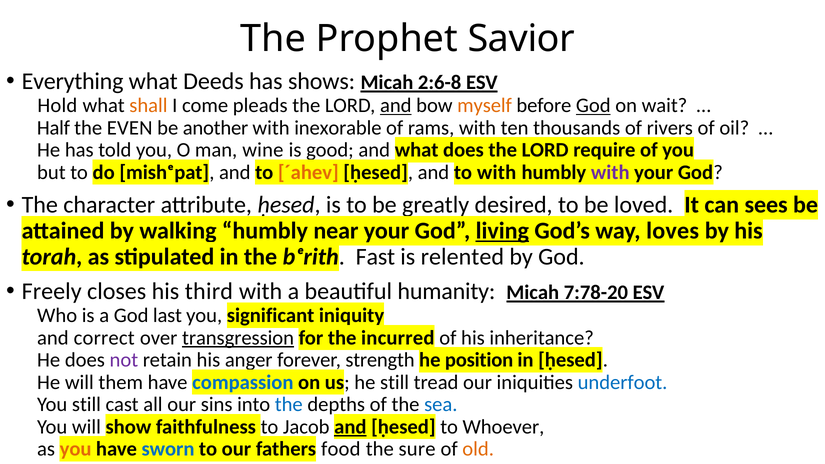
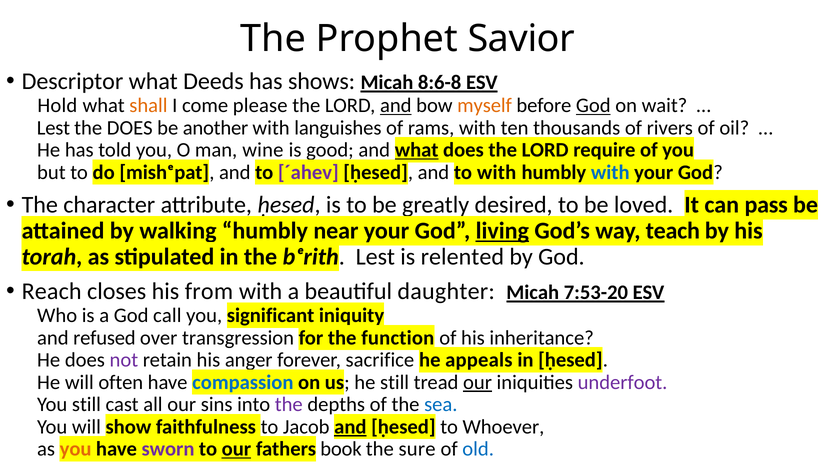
Everything: Everything -> Descriptor (72, 81)
2:6-8: 2:6-8 -> 8:6-8 (440, 82)
pleads: pleads -> please (260, 106)
Half: Half -> Lest (53, 128)
the EVEN: EVEN -> DOES (130, 128)
inexorable: inexorable -> languishes (338, 128)
what underline: none -> present (417, 150)
´ahev colour: orange -> purple (308, 172)
with colour: purple -> blue (610, 172)
sees: sees -> pass (766, 205)
loves: loves -> teach (673, 231)
bᵉrith Fast: Fast -> Lest (375, 257)
Freely: Freely -> Reach (52, 291)
third: third -> from (209, 291)
humanity: humanity -> daughter (446, 291)
7:78-20: 7:78-20 -> 7:53-20 (596, 293)
last: last -> call (167, 316)
correct: correct -> refused (104, 338)
transgression underline: present -> none (238, 338)
incurred: incurred -> function (398, 338)
strength: strength -> sacrifice (380, 360)
position: position -> appeals (479, 360)
them: them -> often (121, 382)
our underline: none -> present (478, 382)
underfoot colour: blue -> purple (623, 382)
the colour: blue -> purple (289, 405)
sworn colour: blue -> purple (168, 449)
our underline: none -> present (236, 449)
food: food -> book (341, 449)
old colour: orange -> blue (478, 449)
